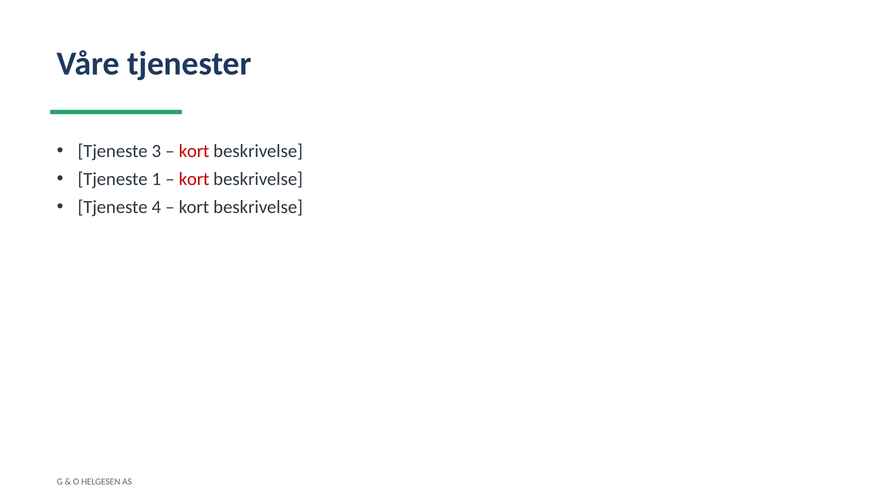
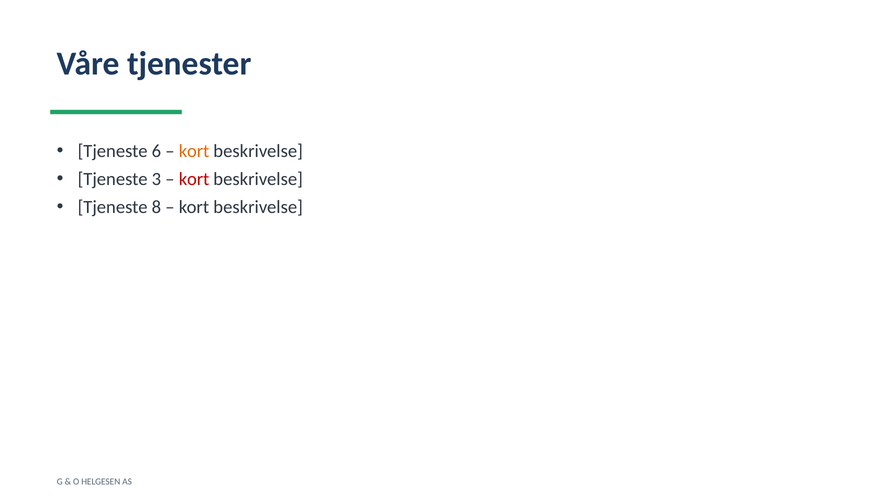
3: 3 -> 6 (156, 151)
kort colour: red -> orange (194, 151)
1: 1 -> 3 (156, 179)
4: 4 -> 8 (156, 207)
